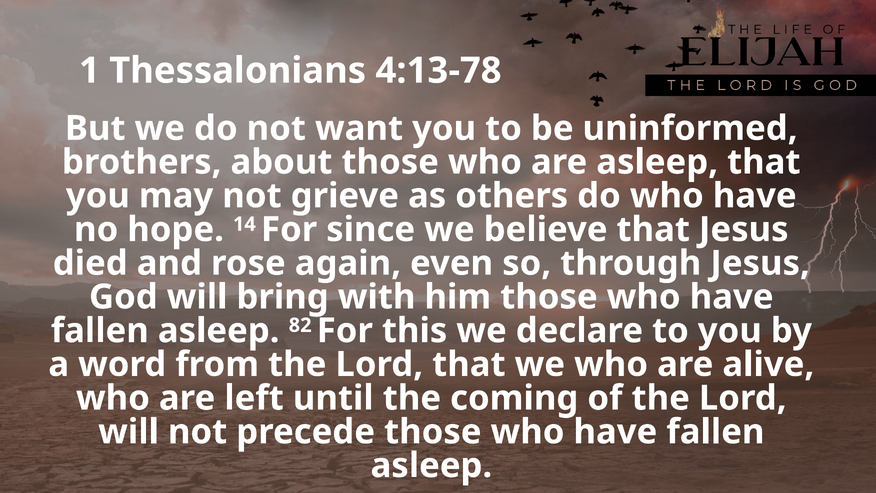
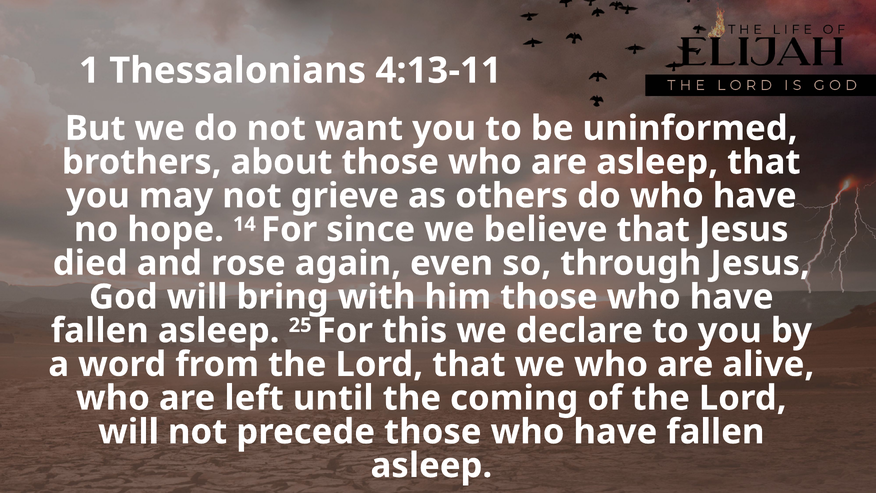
4:13-78: 4:13-78 -> 4:13-11 (439, 71)
82: 82 -> 25 (300, 325)
